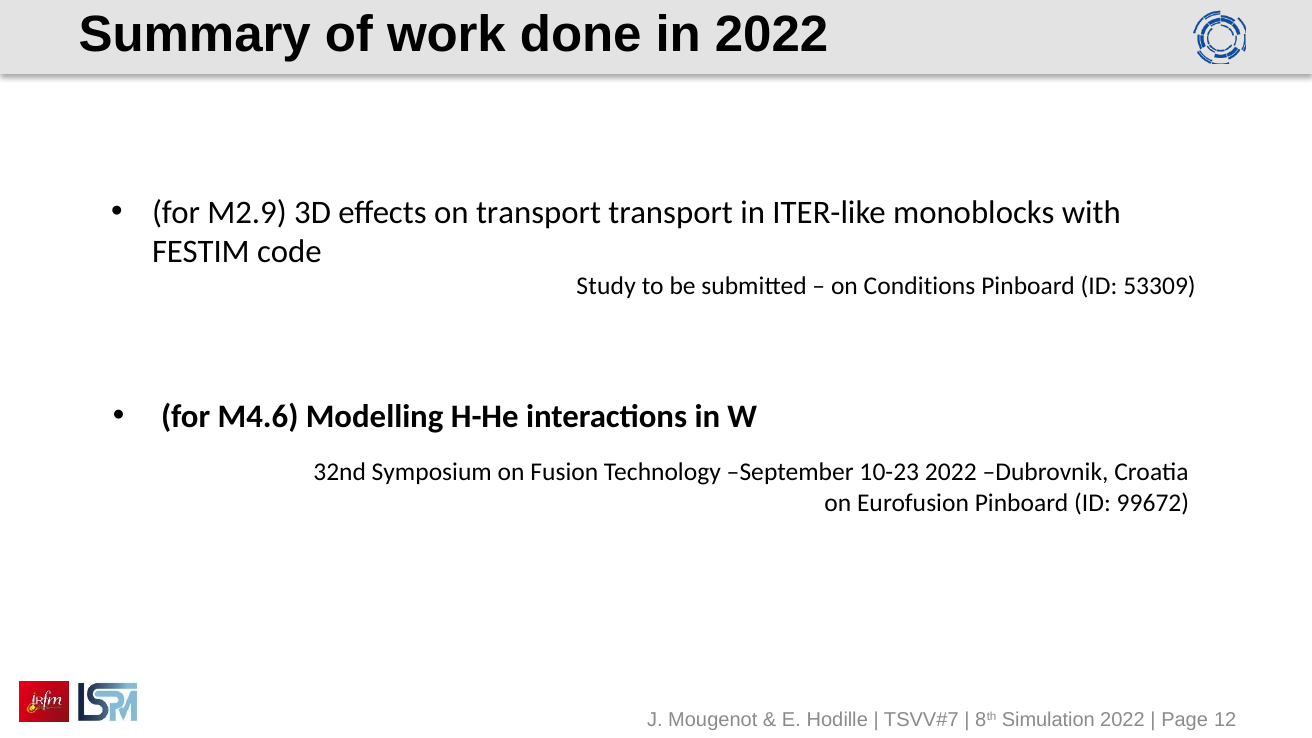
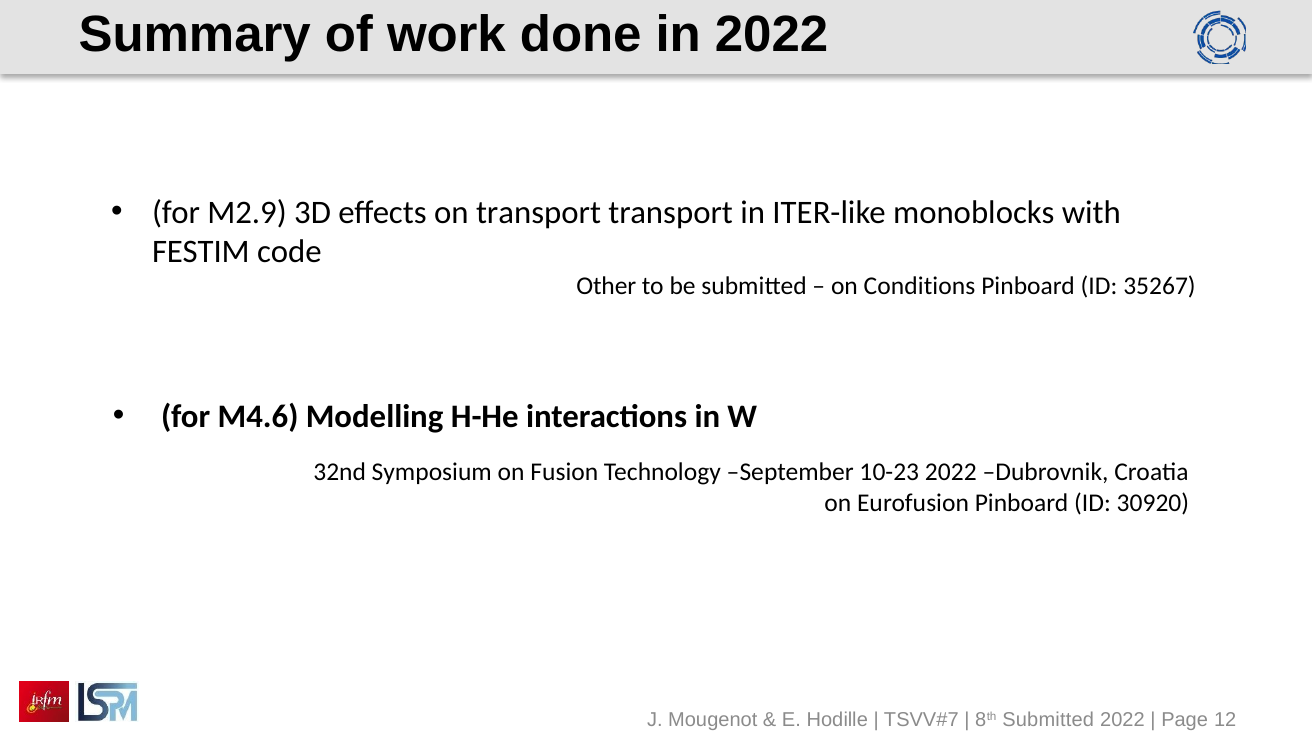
Study: Study -> Other (606, 286)
53309: 53309 -> 35267 (1159, 286)
99672: 99672 -> 30920 (1153, 503)
8th Simulation: Simulation -> Submitted (1048, 720)
